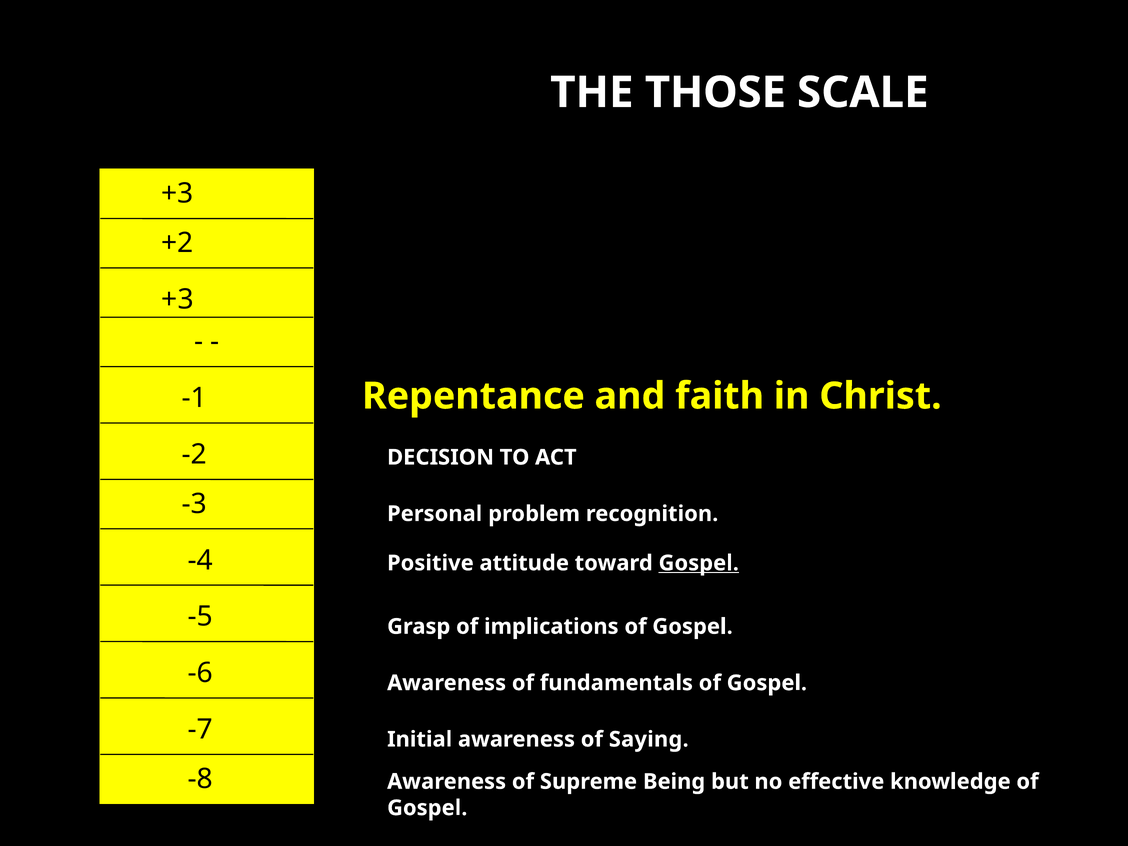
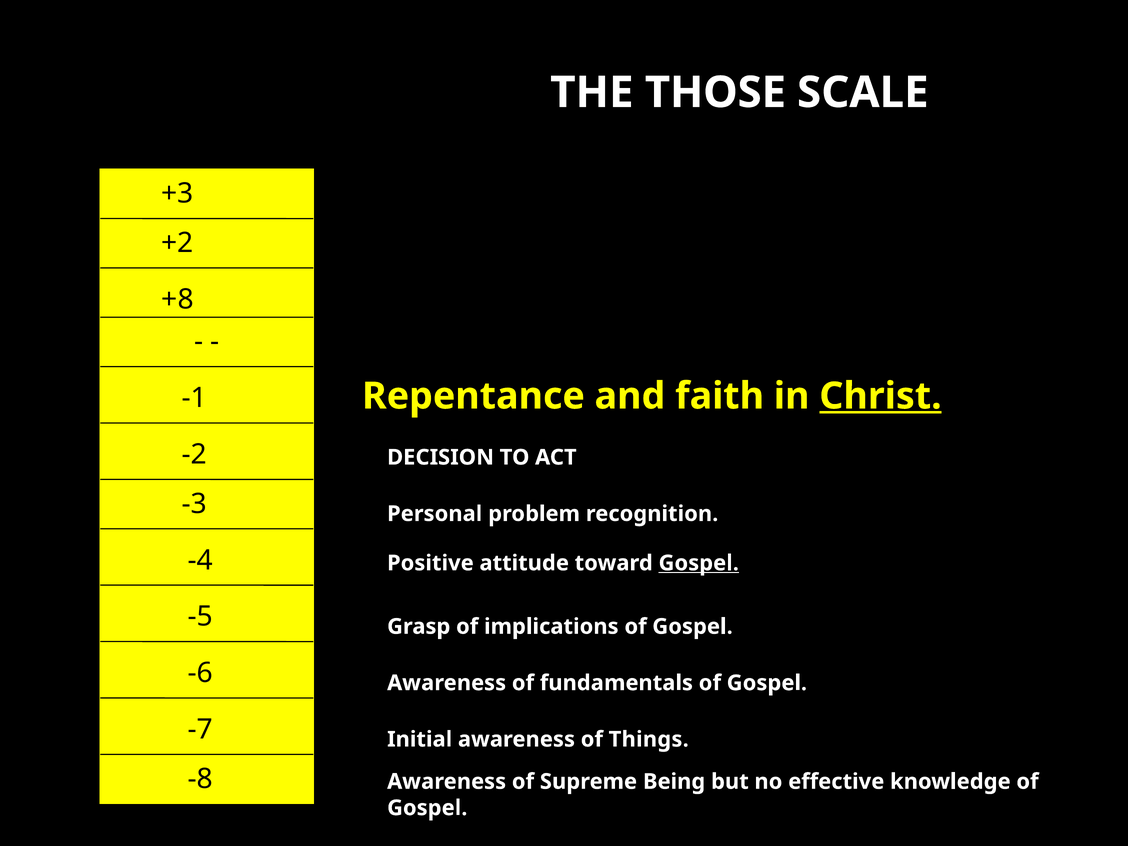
+3: +3 -> +8 (178, 299)
Christ underline: none -> present (881, 396)
Saying: Saying -> Things (649, 739)
